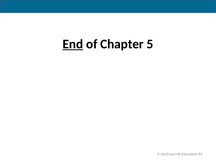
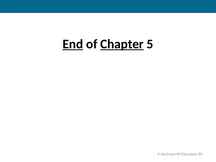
Chapter underline: none -> present (122, 44)
